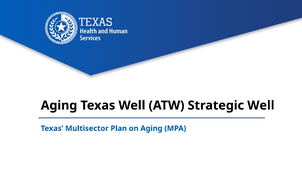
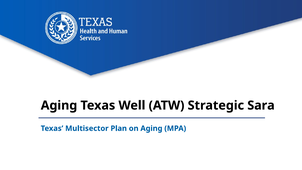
Strategic Well: Well -> Sara (261, 105)
